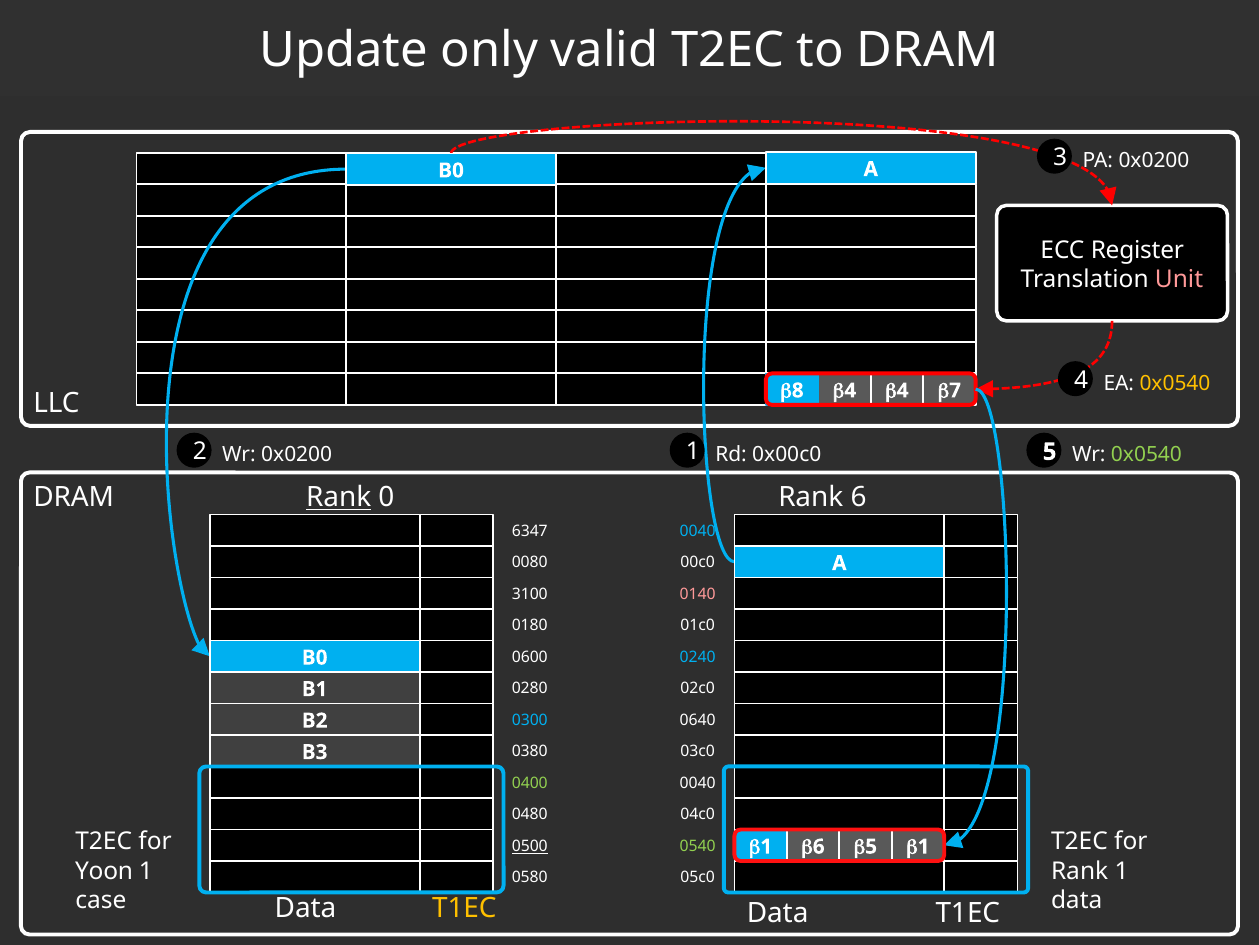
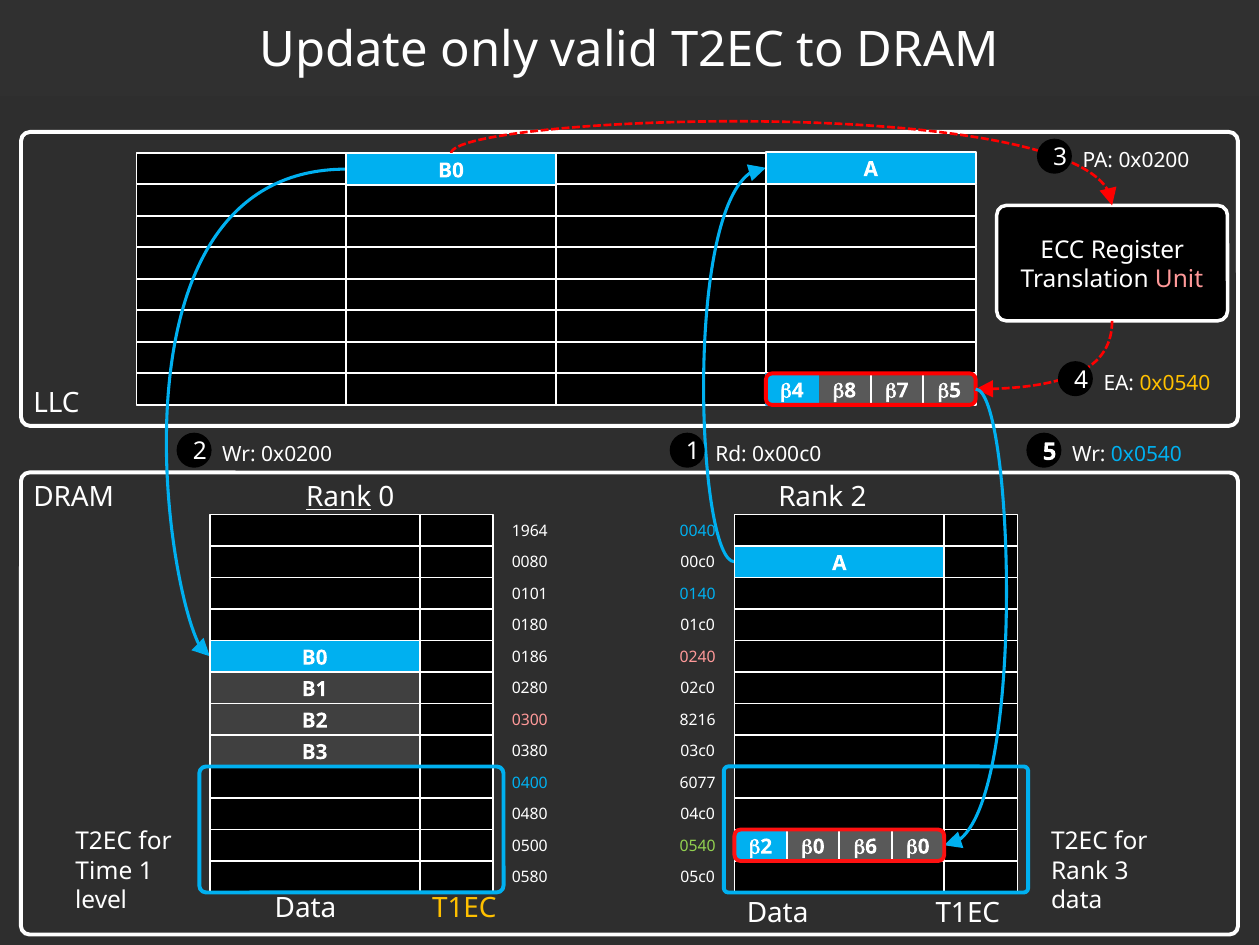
8: 8 -> 4 (798, 390)
4: 4 -> 8 (850, 390)
4: 4 -> 7 (903, 390)
7: 7 -> 5 (955, 390)
0x0540 colour: light green -> light blue (1146, 454)
Rank 6: 6 -> 2 (859, 497)
6347: 6347 -> 1964 (530, 531)
0140 colour: pink -> light blue (698, 594)
3100: 3100 -> 0101 (530, 594)
0240 colour: light blue -> pink (698, 656)
0600: 0600 -> 0186 (530, 657)
0640: 0640 -> 8216 (698, 719)
0300 colour: light blue -> pink (530, 720)
0040: 0040 -> 6077 (698, 782)
0400 colour: light green -> light blue (530, 783)
1: 1 -> 2 (766, 846)
6: 6 -> 0 (819, 846)
5: 5 -> 6 (871, 846)
1: 1 -> 0 (924, 846)
0500 underline: present -> none (530, 846)
Yoon: Yoon -> Time (104, 870)
Rank 1: 1 -> 3 (1122, 870)
case: case -> level (101, 900)
